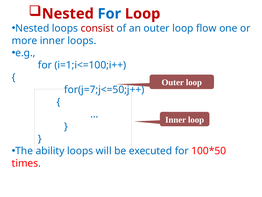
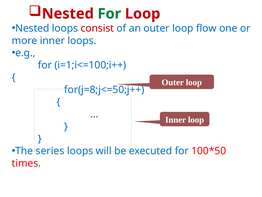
For colour: blue -> green (109, 14)
for(j=7;j<=50;j++: for(j=7;j<=50;j++ -> for(j=8;j<=50;j++ (104, 89)
ability: ability -> series (50, 151)
